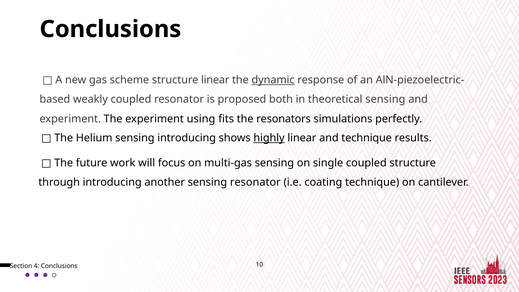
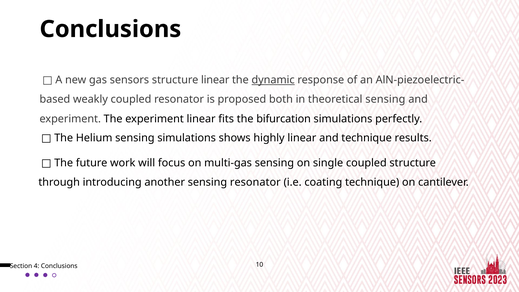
scheme: scheme -> sensors (129, 80)
experiment using: using -> linear (201, 119)
resonators: resonators -> bifurcation (284, 119)
sensing introducing: introducing -> simulations (187, 138)
highly underline: present -> none (269, 138)
